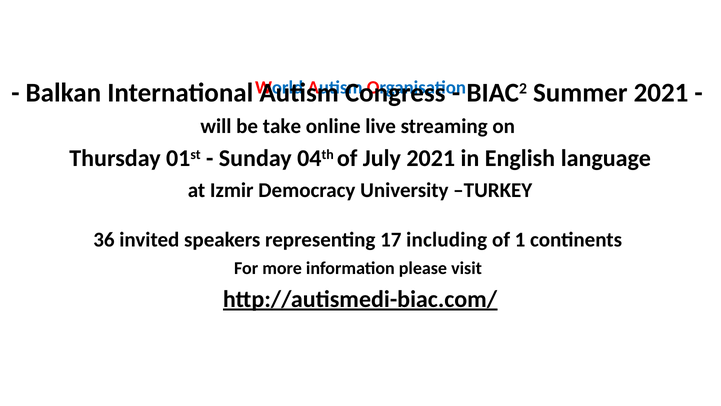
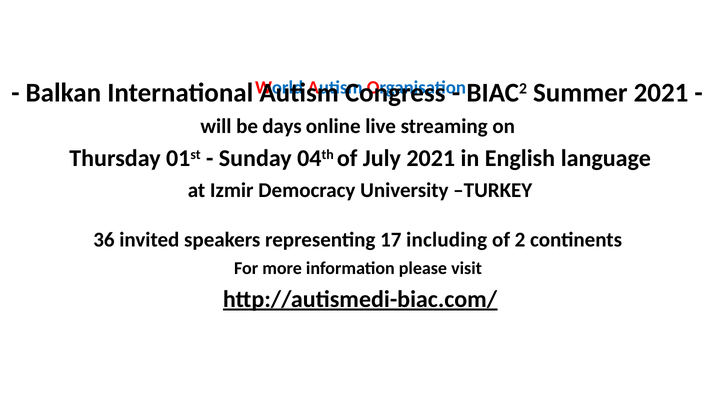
take: take -> days (282, 126)
1: 1 -> 2 (520, 240)
